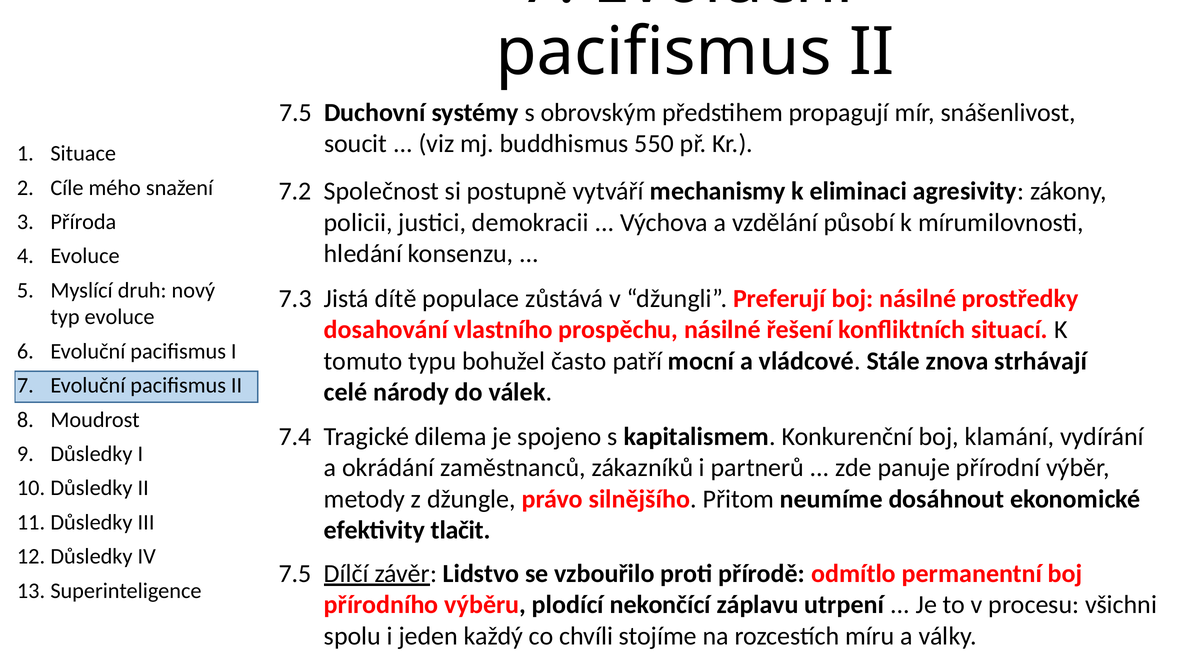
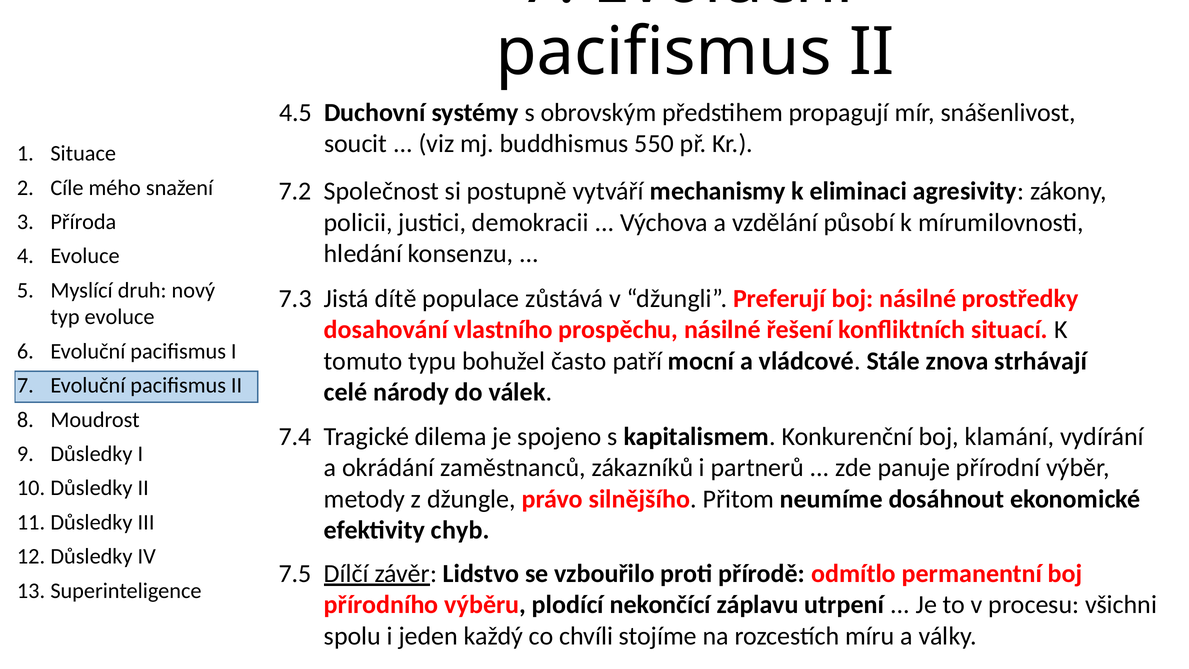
7.5: 7.5 -> 4.5 (295, 113)
tlačit: tlačit -> chyb (460, 530)
